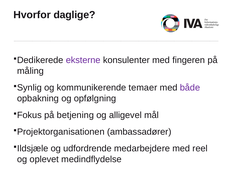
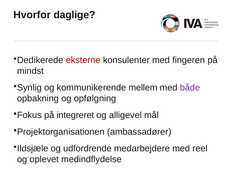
eksterne colour: purple -> red (83, 60)
måling: måling -> mindst (30, 71)
temaer: temaer -> mellem (143, 88)
betjening: betjening -> integreret (75, 116)
